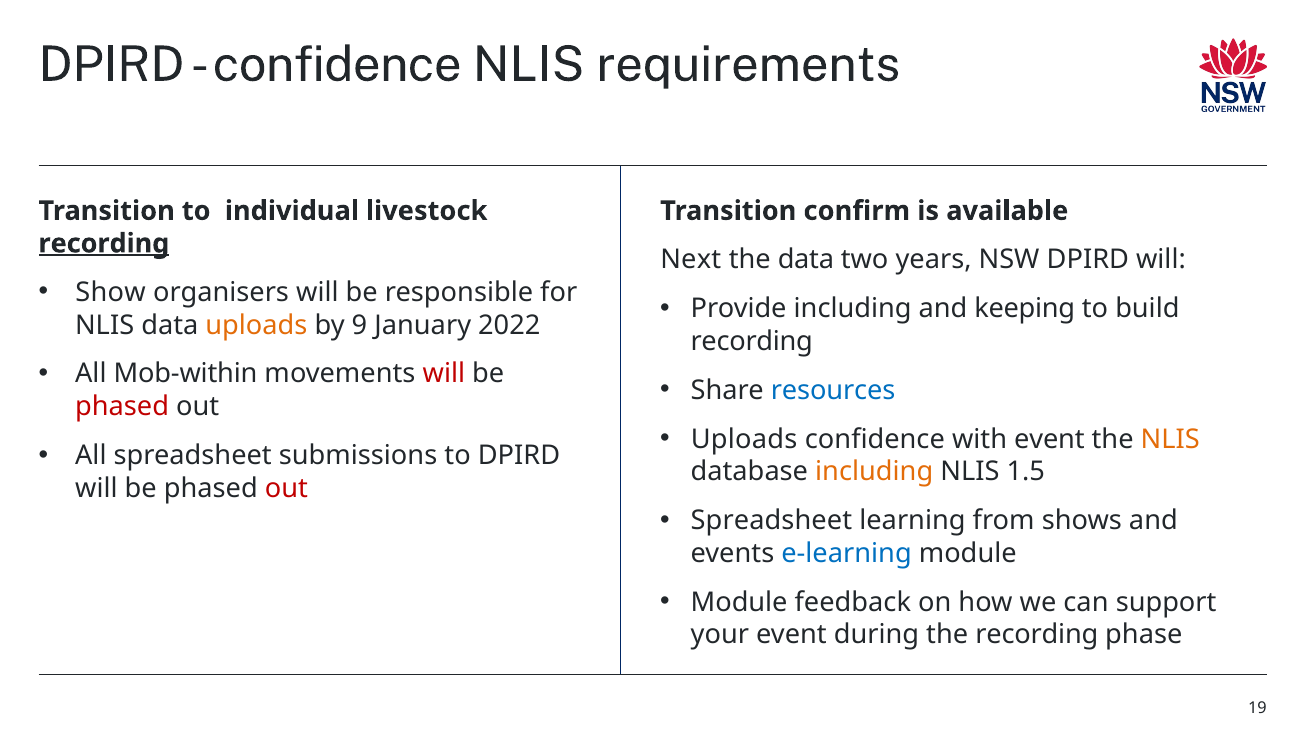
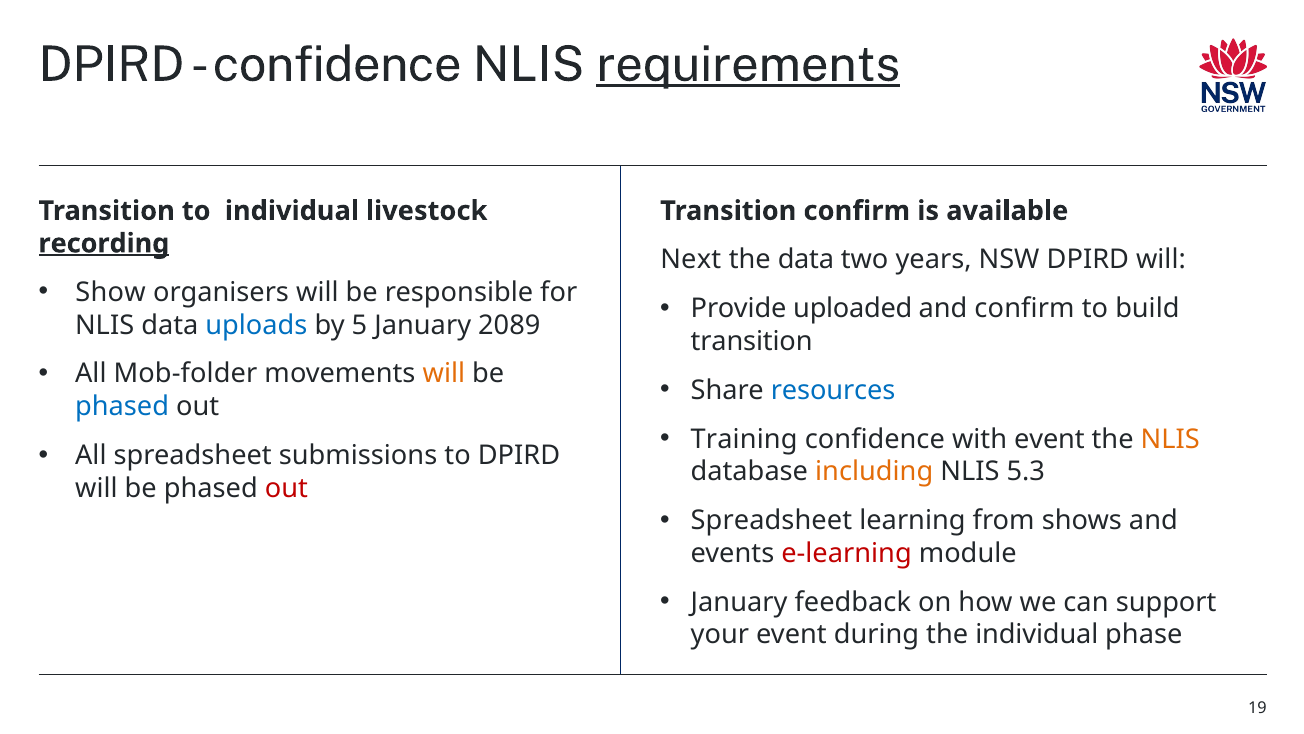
requirements underline: none -> present (748, 65)
Provide including: including -> uploaded (853, 309)
and keeping: keeping -> confirm (1025, 309)
uploads colour: orange -> blue (256, 325)
9: 9 -> 5 (360, 325)
2022: 2022 -> 2089 (509, 325)
recording: recording -> transition (752, 341)
Mob-within: Mob-within -> Mob-folder (185, 374)
will colour: red -> orange (444, 374)
phased colour: red -> blue (122, 406)
Uploads: Uploads -> Training (744, 439)
1.5: 1.5 -> 5.3 (1026, 472)
e-learning colour: blue -> red (847, 553)
Module: Module -> January (739, 602)
the recording: recording -> individual (1037, 635)
